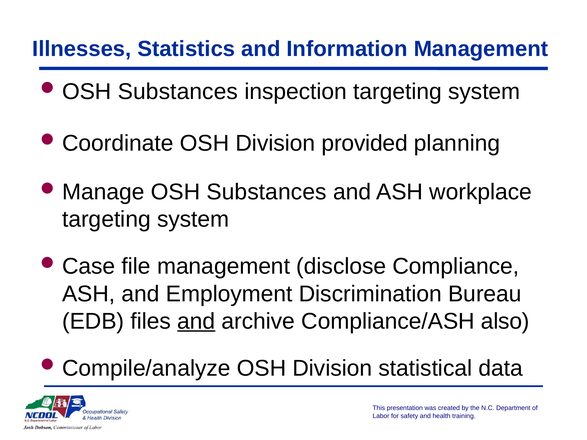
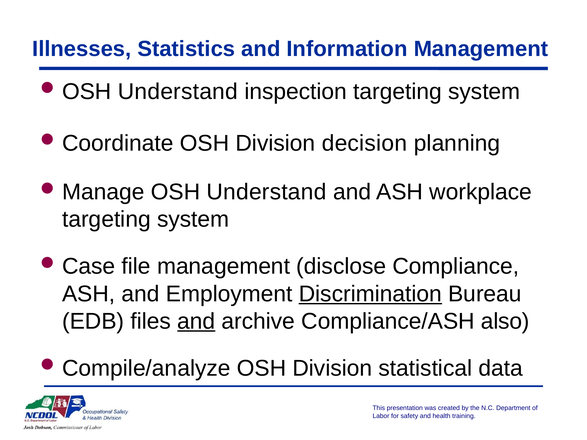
Substances: Substances -> Understand (178, 92)
provided: provided -> decision (364, 143)
OSH Substances: Substances -> Understand (267, 192)
Discrimination underline: none -> present (370, 294)
